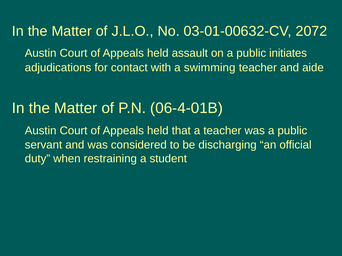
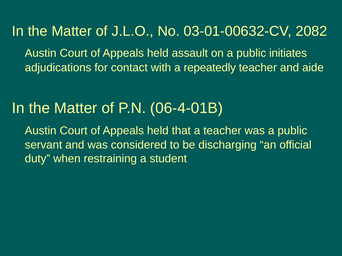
2072: 2072 -> 2082 (311, 31)
swimming: swimming -> repeatedly (210, 68)
